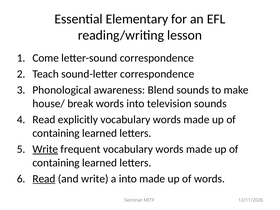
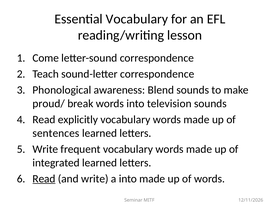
Essential Elementary: Elementary -> Vocabulary (137, 19)
house/: house/ -> proud/ (49, 104)
containing: containing -> sentences (56, 133)
Write underline: present -> none (45, 149)
containing: containing -> integrated (56, 163)
